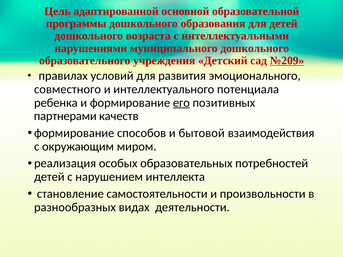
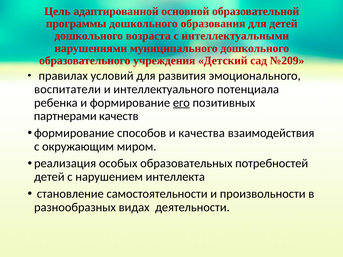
№209 underline: present -> none (287, 61)
совместного: совместного -> воспитатели (68, 89)
бытовой: бытовой -> качества (202, 133)
